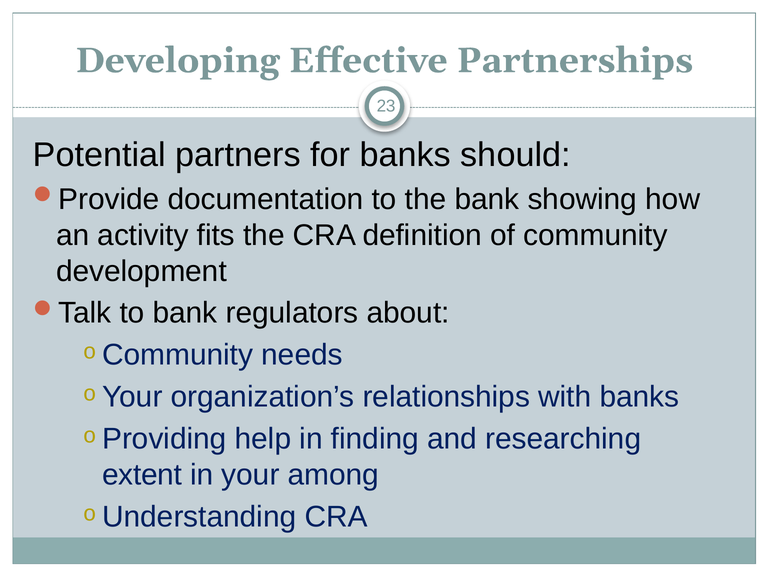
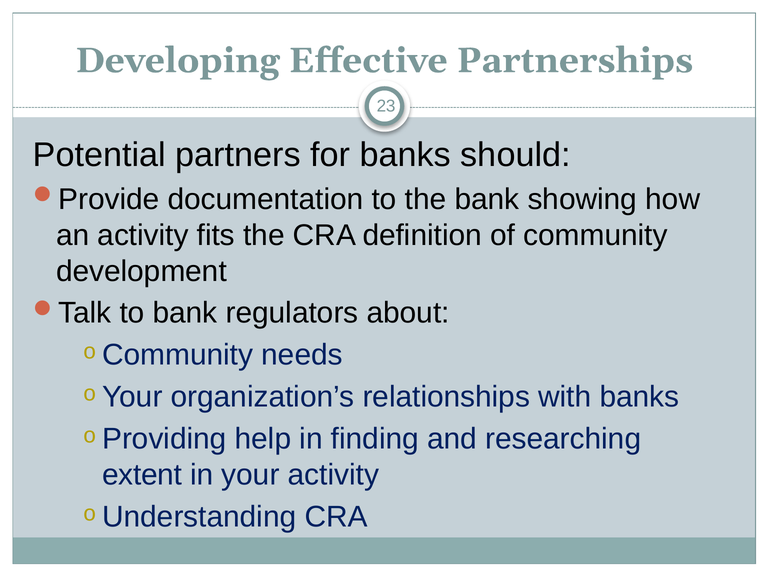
your among: among -> activity (333, 475)
